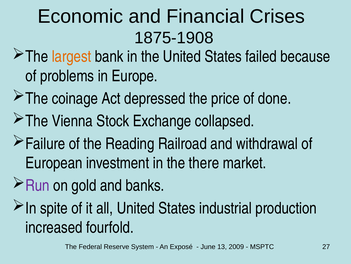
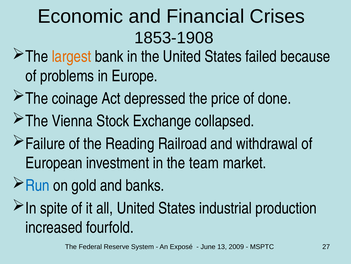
1875-1908: 1875-1908 -> 1853-1908 (174, 38)
there: there -> team (204, 163)
Run colour: purple -> blue (38, 185)
